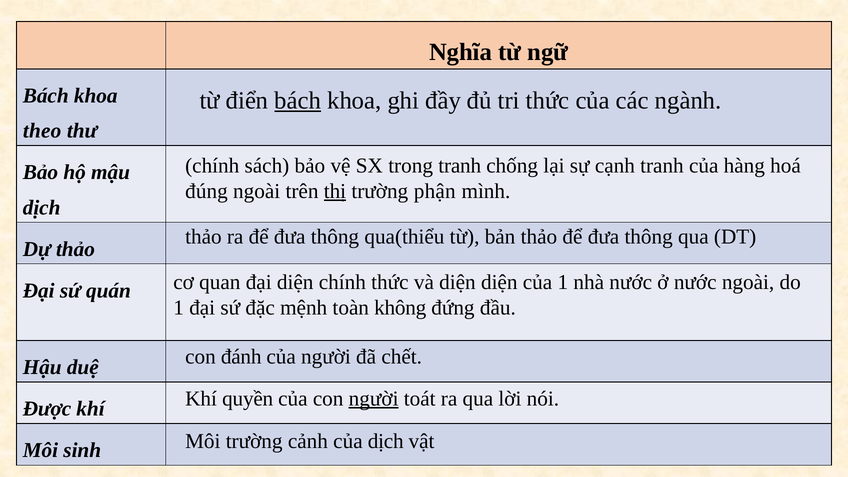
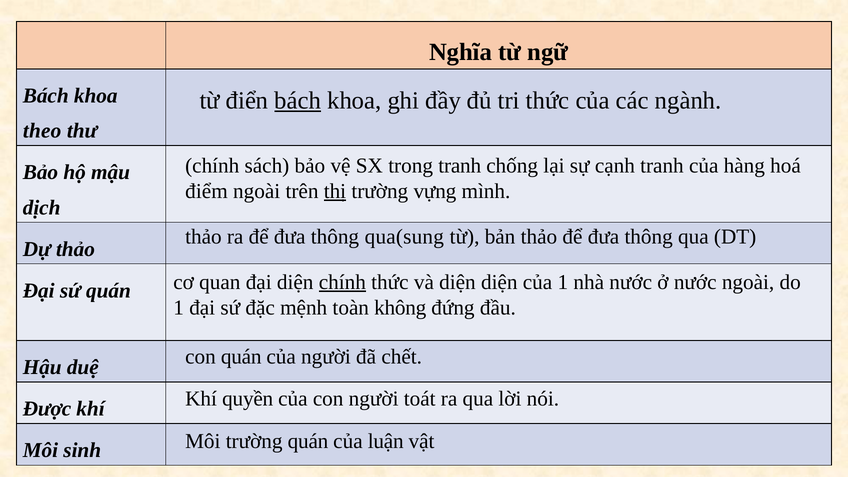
đúng: đúng -> điểm (207, 191)
phận: phận -> vựng (435, 191)
qua(thiểu: qua(thiểu -> qua(sung (404, 237)
chính underline: none -> present (342, 282)
con đánh: đánh -> quán (241, 357)
người underline: present -> none (374, 399)
trường cảnh: cảnh -> quán (308, 441)
của dịch: dịch -> luận (386, 441)
